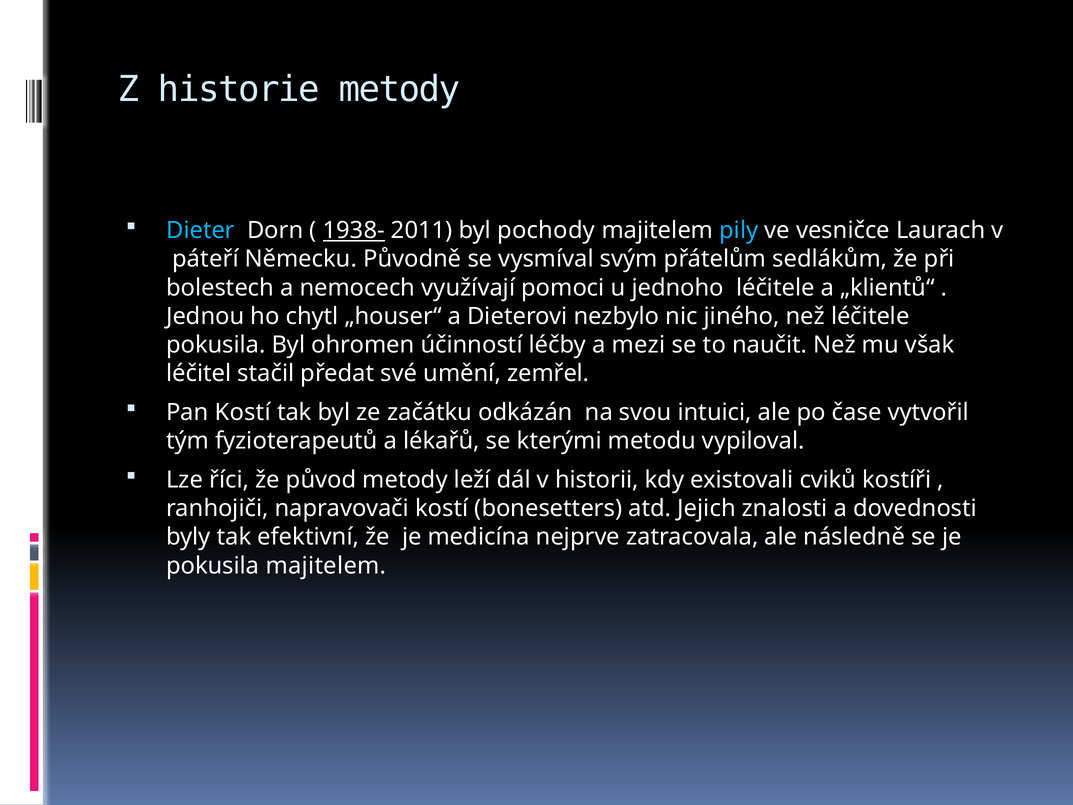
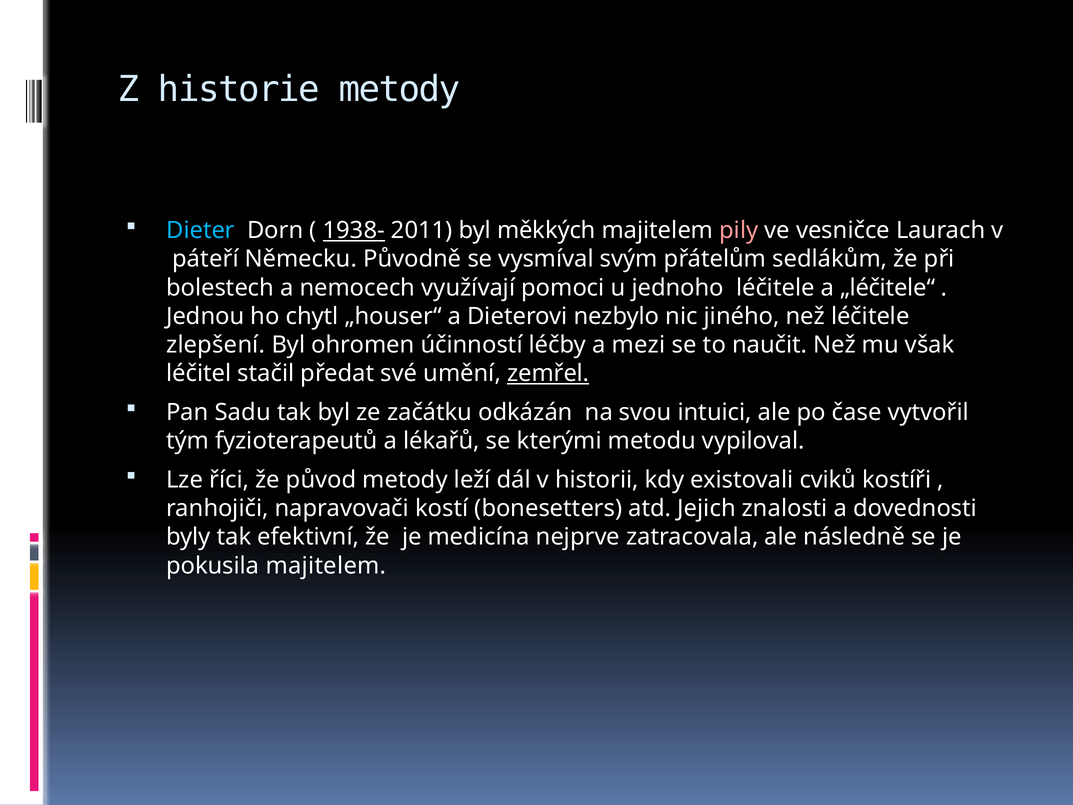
pochody: pochody -> měkkých (546, 230)
pily colour: light blue -> pink (739, 230)
„klientů“: „klientů“ -> „léčitele“ (888, 288)
pokusila: pokusila -> zlepšení (216, 345)
zemřel underline: none -> present (548, 373)
Pan Kostí: Kostí -> Sadu (243, 412)
